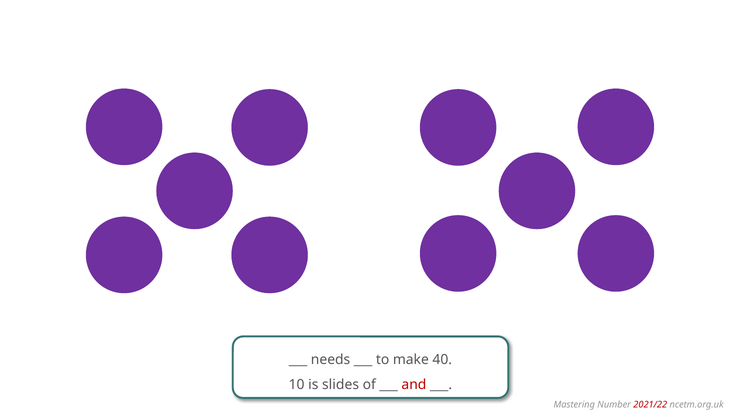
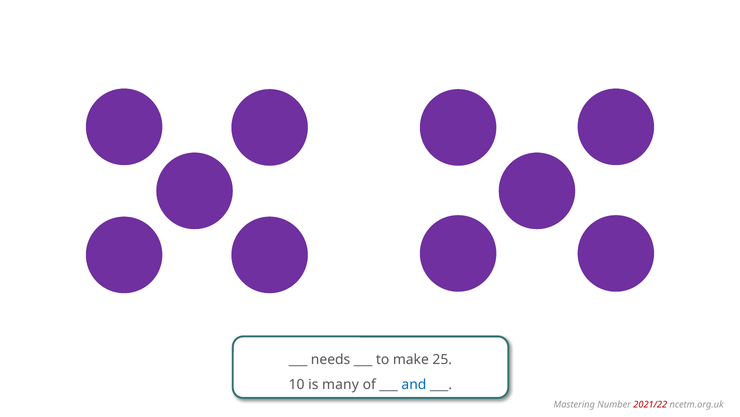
40: 40 -> 25 (442, 359)
slides: slides -> many (340, 384)
and colour: red -> blue (414, 384)
